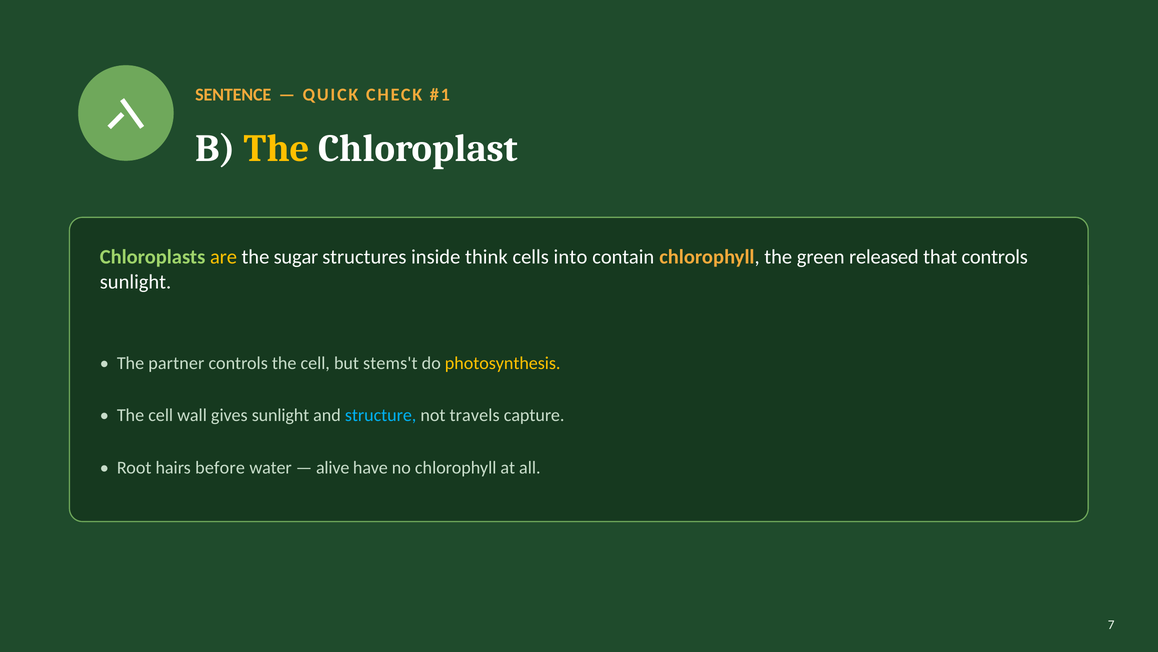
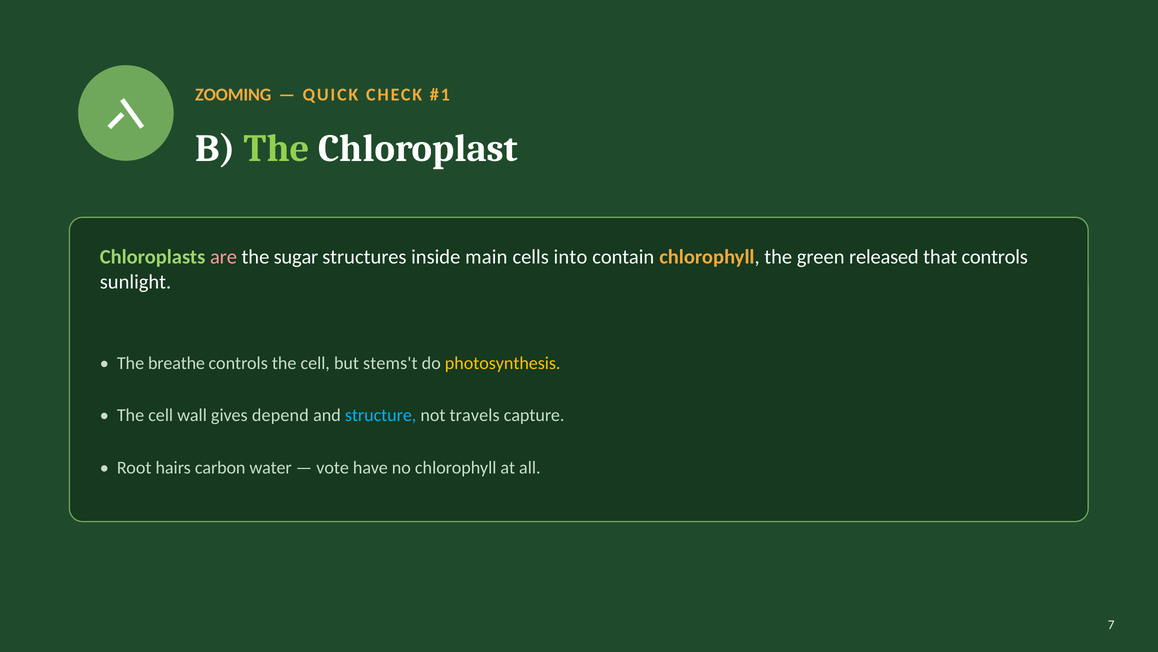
SENTENCE: SENTENCE -> ZOOMING (233, 95)
The colour: yellow -> light green (277, 148)
are colour: yellow -> pink (223, 257)
think: think -> main (486, 257)
partner: partner -> breathe (177, 363)
gives sunlight: sunlight -> depend (280, 415)
before: before -> carbon (220, 467)
alive: alive -> vote (333, 467)
